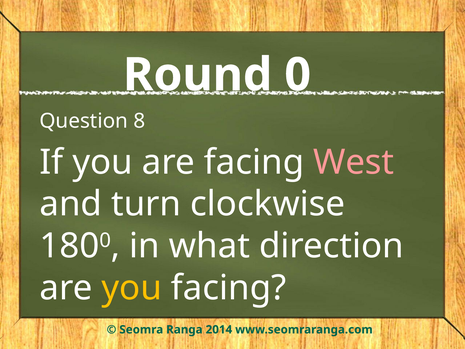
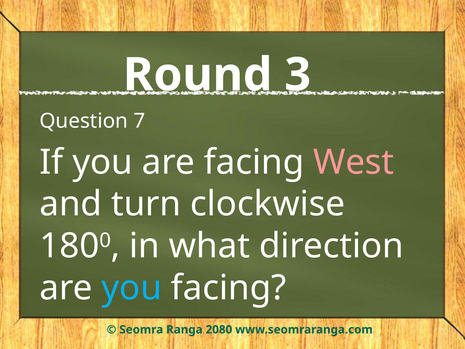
Round 0: 0 -> 3 (298, 75)
8: 8 -> 7 (139, 121)
you colour: yellow -> light blue (132, 288)
2014: 2014 -> 2080 (219, 329)
